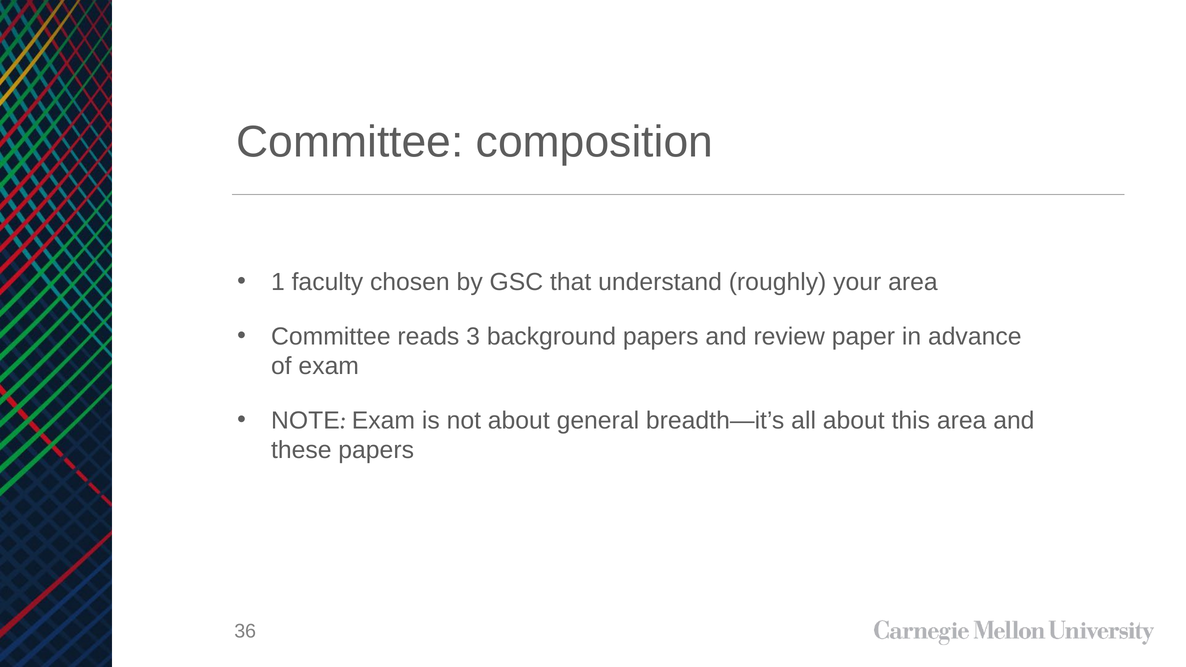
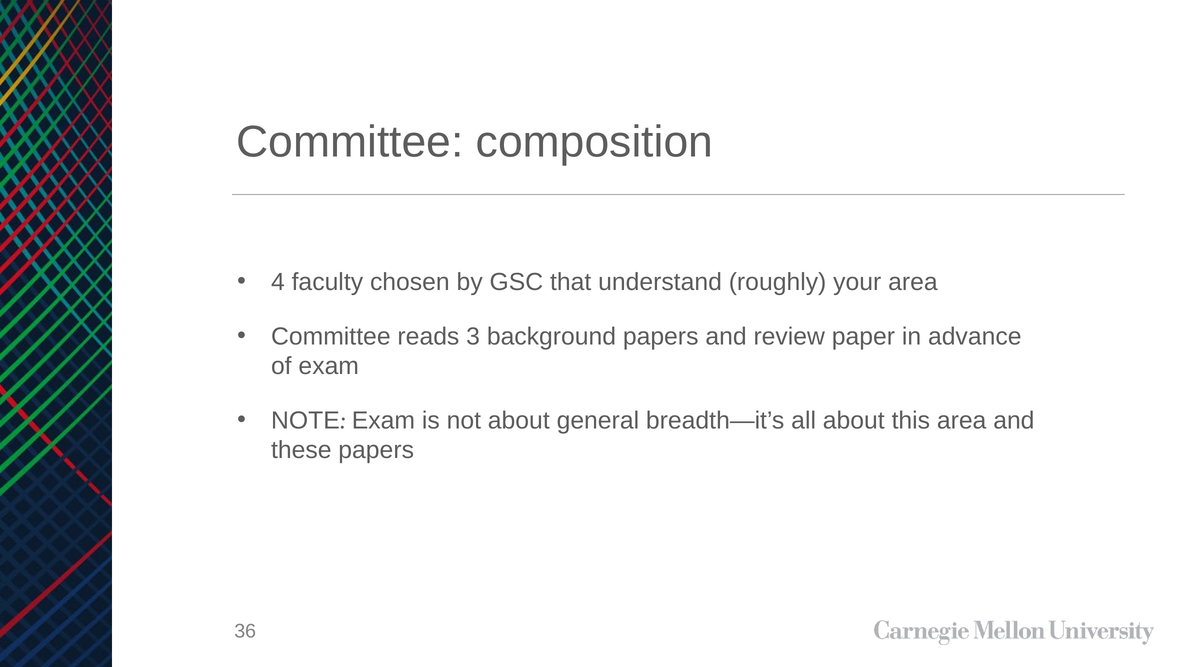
1: 1 -> 4 (278, 282)
